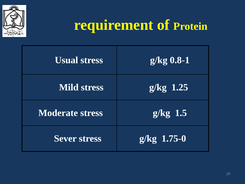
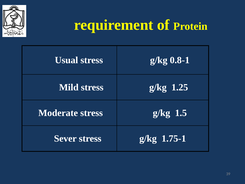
1.75-0: 1.75-0 -> 1.75-1 (174, 138)
